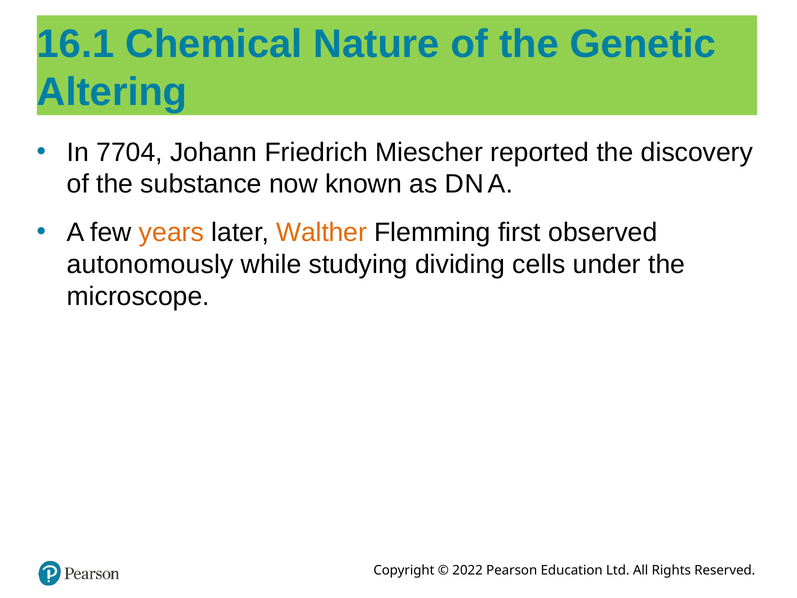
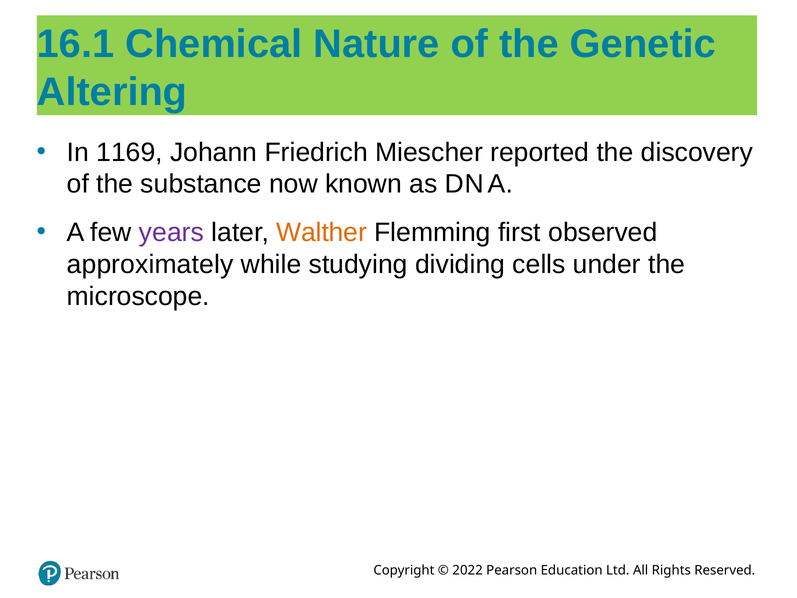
7704: 7704 -> 1169 (129, 152)
years colour: orange -> purple (171, 233)
autonomously: autonomously -> approximately (150, 264)
